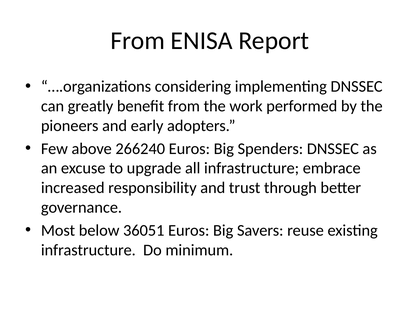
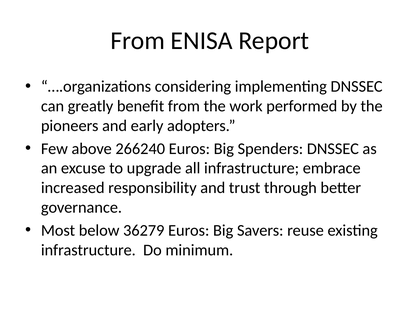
36051: 36051 -> 36279 (144, 230)
